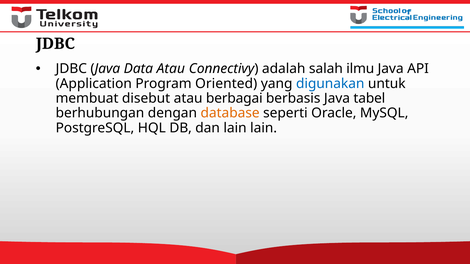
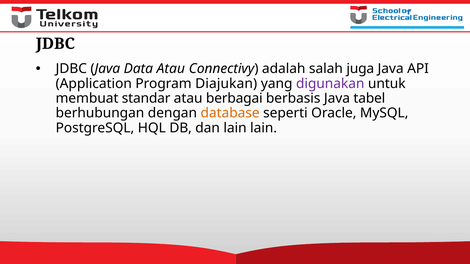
ilmu: ilmu -> juga (360, 69)
Oriented: Oriented -> Diajukan (226, 84)
digunakan colour: blue -> purple (330, 84)
disebut: disebut -> standar (146, 98)
